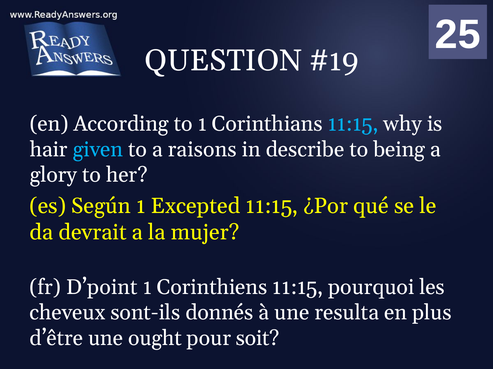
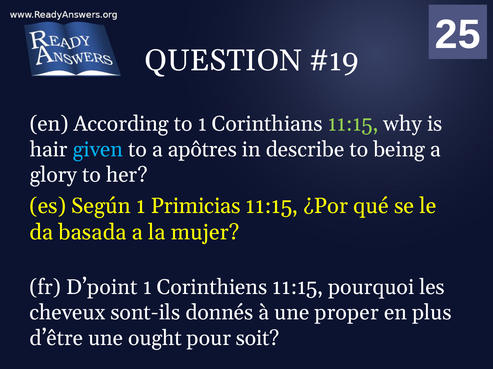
11:15 colour: light blue -> light green (353, 124)
raisons: raisons -> apôtres (202, 150)
Excepted: Excepted -> Primicias (196, 206)
devrait: devrait -> basada (92, 233)
resulta: resulta -> proper (347, 313)
